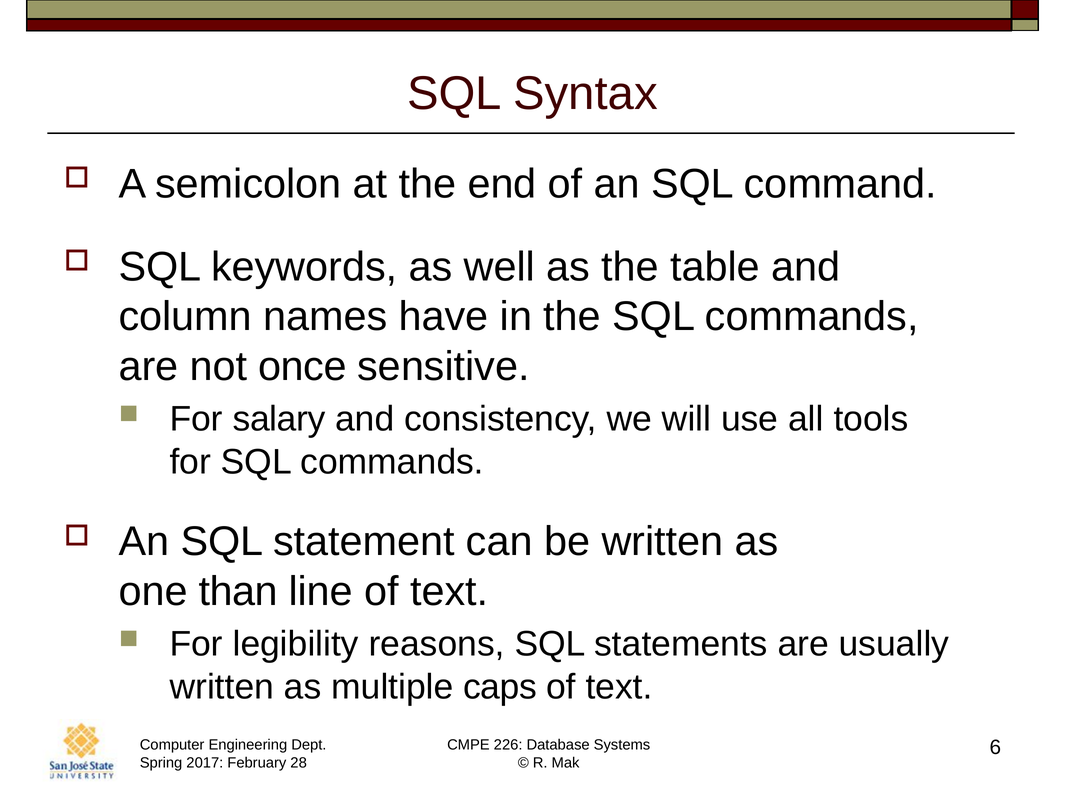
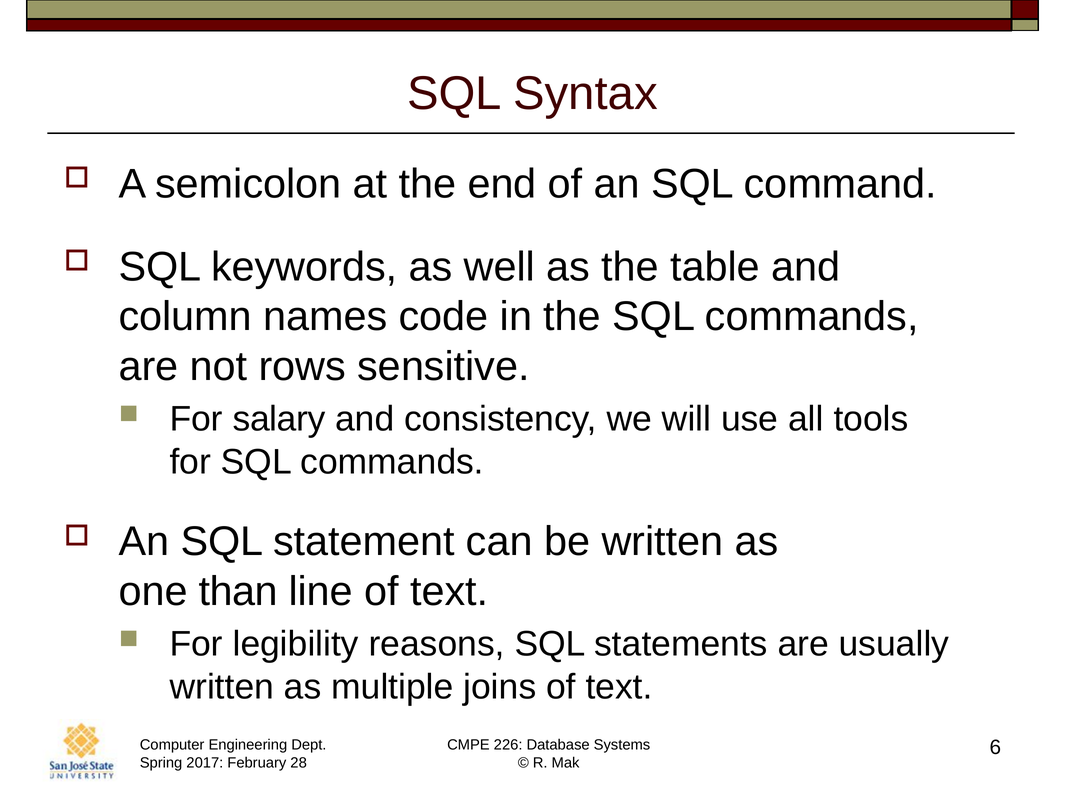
have: have -> code (444, 317)
once: once -> rows (302, 366)
caps: caps -> joins (500, 687)
